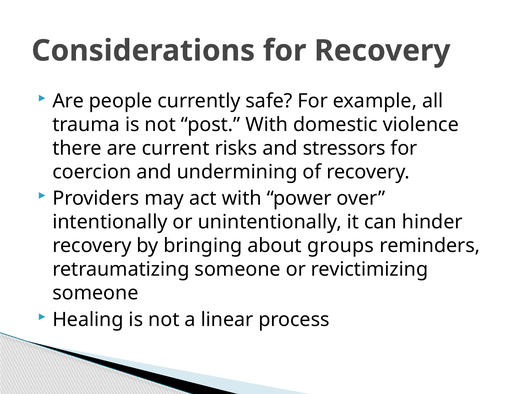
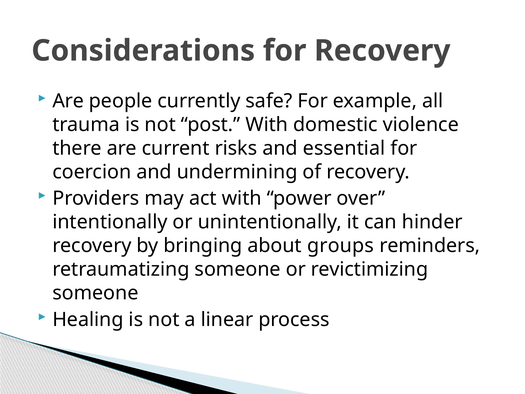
stressors: stressors -> essential (344, 148)
